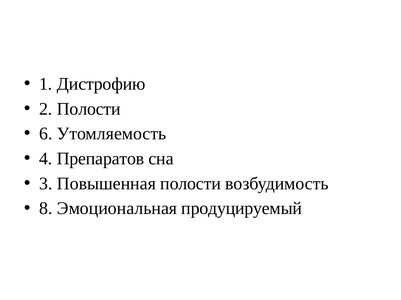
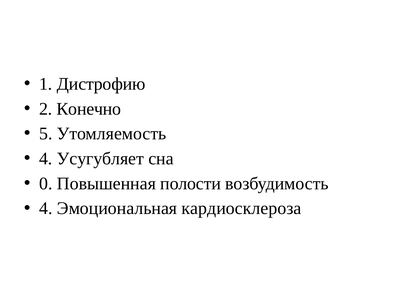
2 Полости: Полости -> Конечно (89, 109)
6: 6 -> 5 (46, 134)
Препаратов: Препаратов -> Усугубляет (100, 159)
3: 3 -> 0 (46, 184)
8: 8 -> 4 (46, 209)
продуцируемый: продуцируемый -> кардиосклероза (242, 209)
